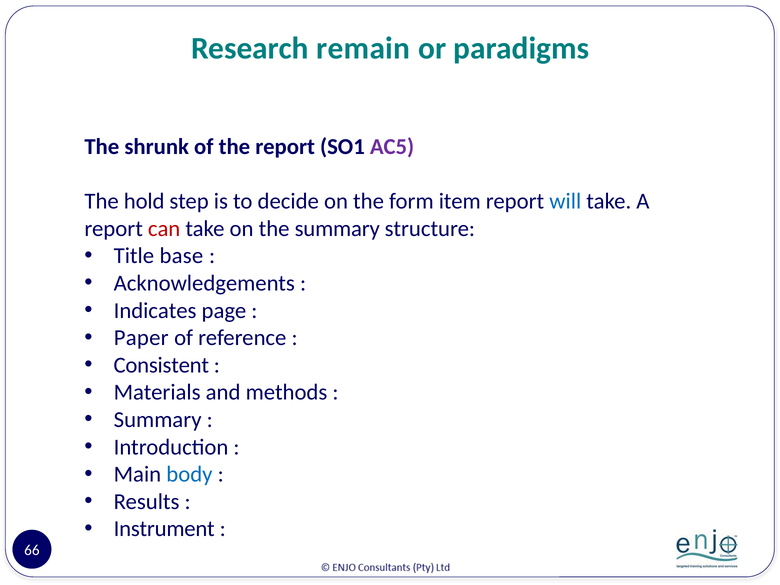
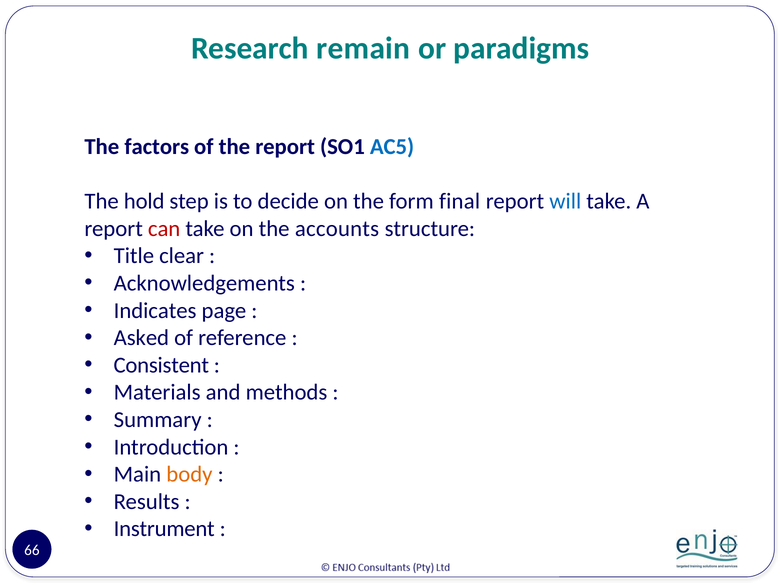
shrunk: shrunk -> factors (157, 147)
AC5 colour: purple -> blue (392, 147)
item: item -> final (460, 201)
the summary: summary -> accounts (337, 229)
base: base -> clear (182, 256)
Paper: Paper -> Asked (141, 338)
body colour: blue -> orange (189, 474)
